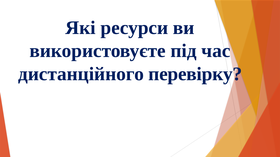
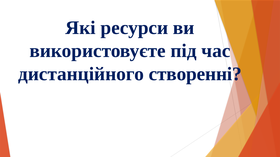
перевірку: перевірку -> створенні (195, 74)
